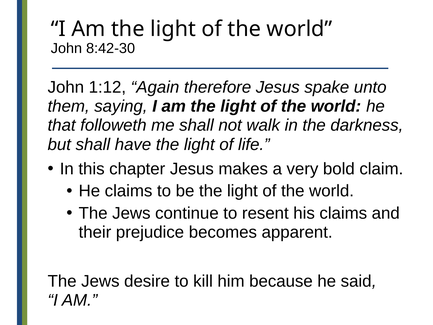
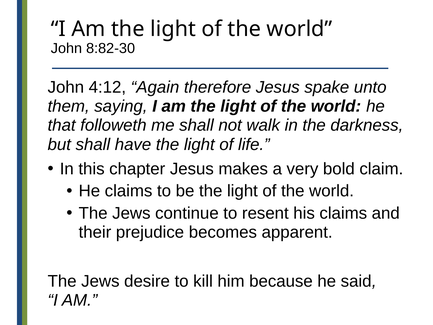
8:42-30: 8:42-30 -> 8:82-30 (111, 48)
1:12: 1:12 -> 4:12 (107, 87)
